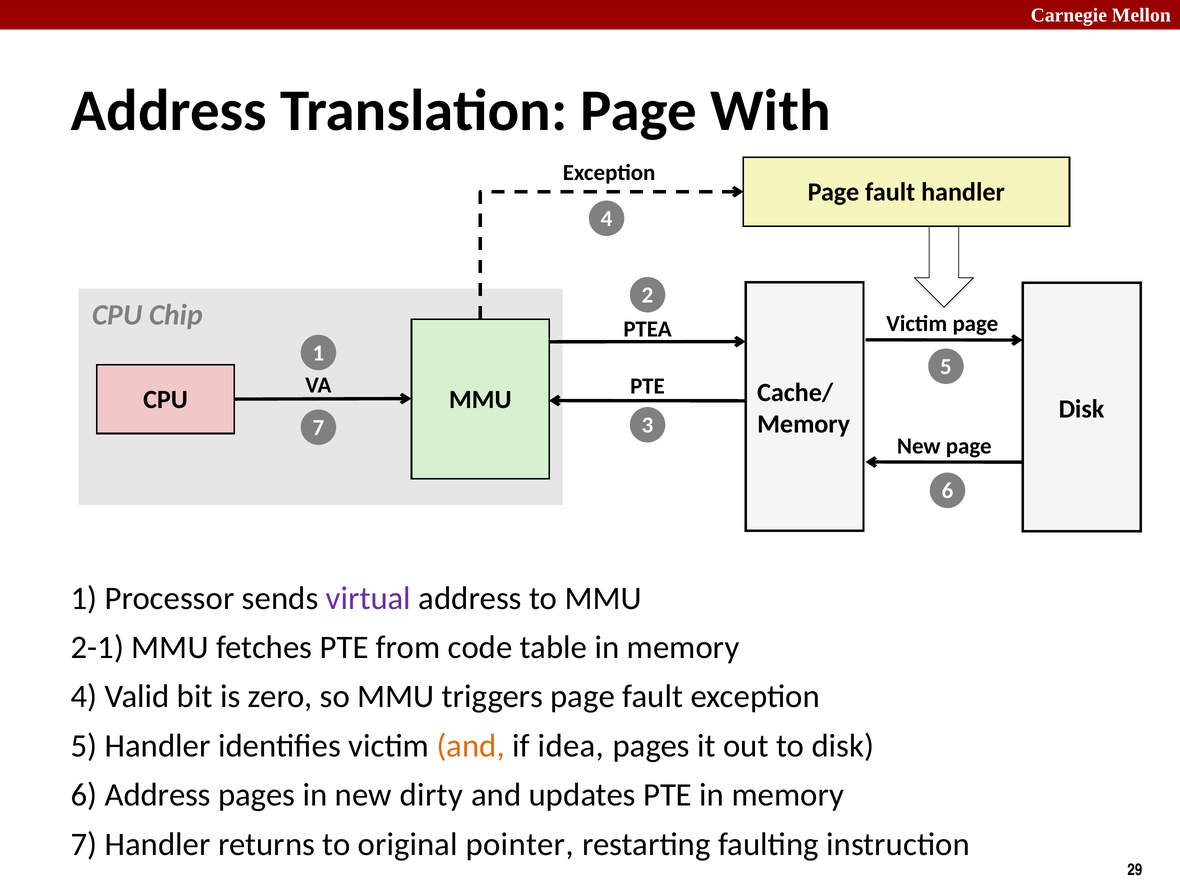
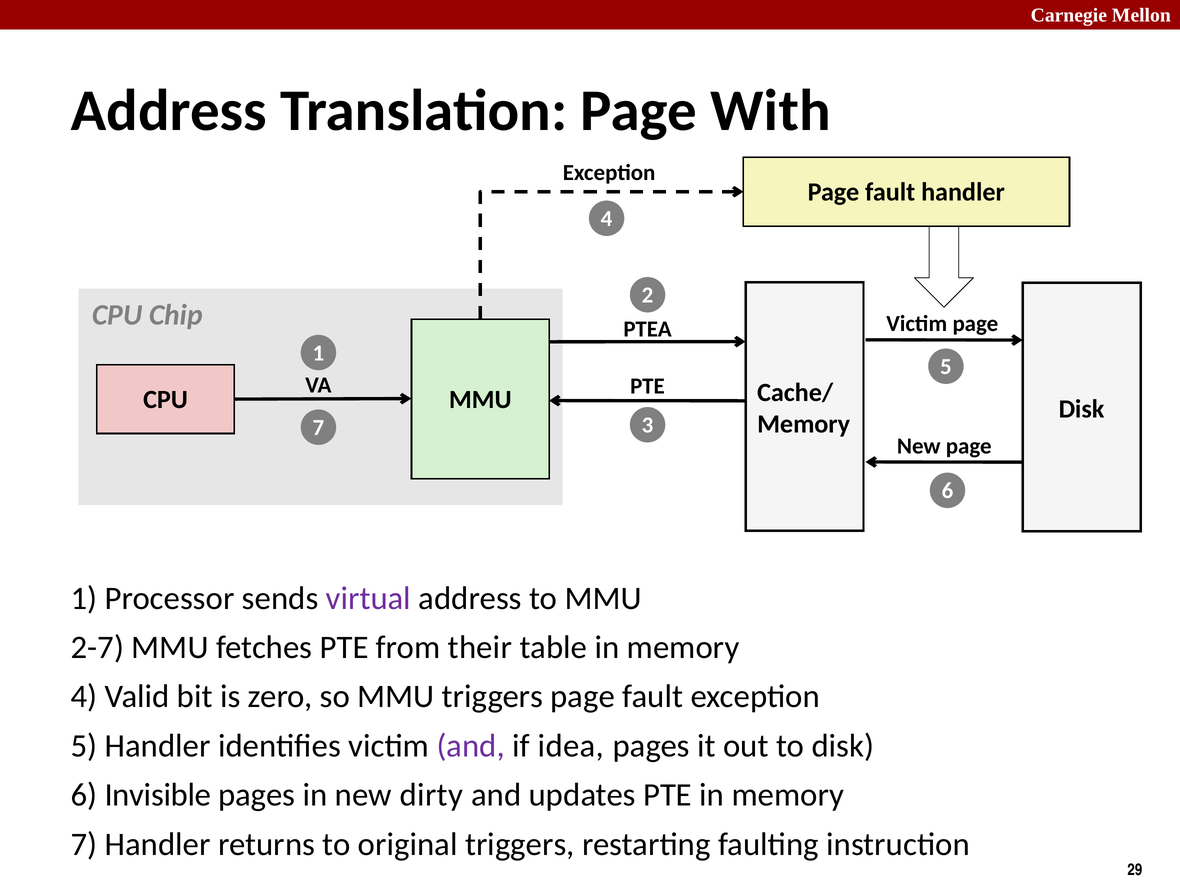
2-1: 2-1 -> 2-7 (97, 647)
code: code -> their (480, 647)
and colour: orange -> purple (471, 746)
6 Address: Address -> Invisible (158, 795)
original pointer: pointer -> triggers (520, 844)
